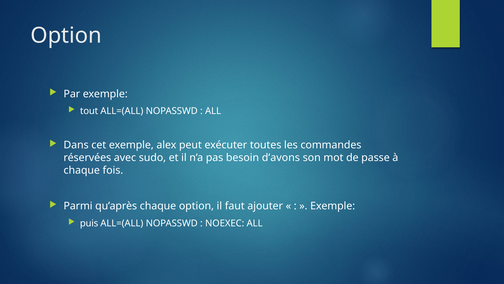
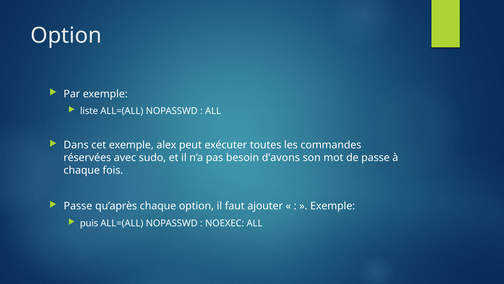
tout: tout -> liste (89, 111)
Parmi: Parmi -> Passe (78, 206)
